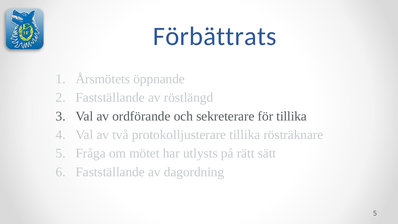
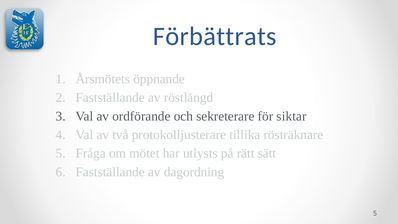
för tillika: tillika -> siktar (292, 116)
